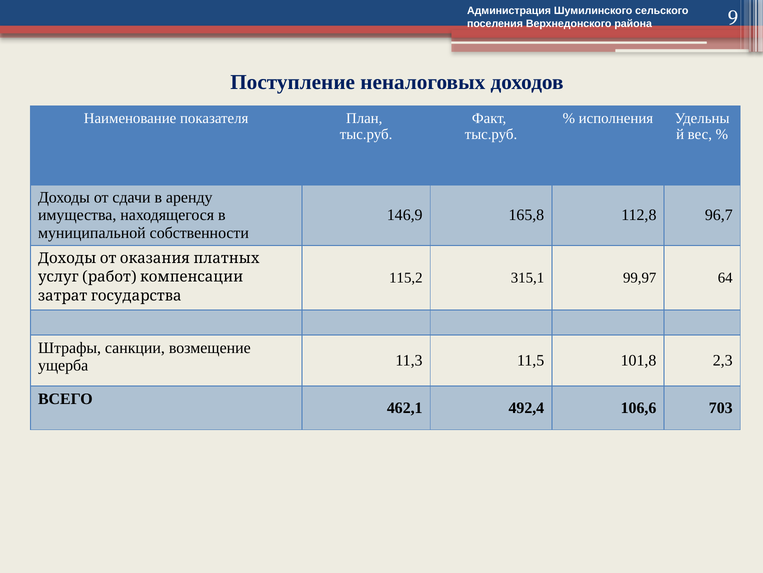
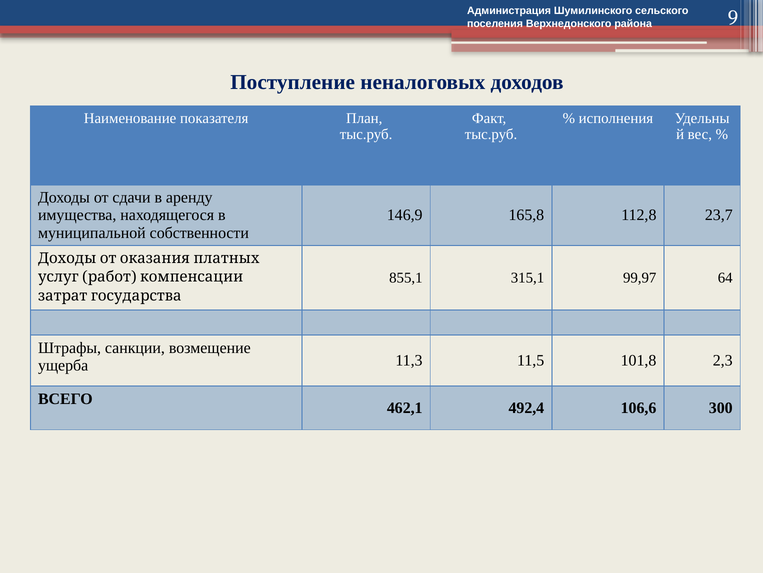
96,7: 96,7 -> 23,7 (719, 215)
115,2: 115,2 -> 855,1 (406, 277)
703: 703 -> 300 (721, 407)
